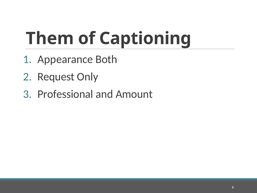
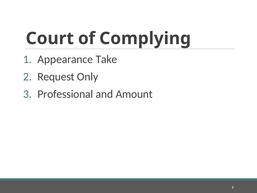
Them: Them -> Court (50, 38)
Captioning: Captioning -> Complying (145, 38)
Both: Both -> Take (106, 59)
